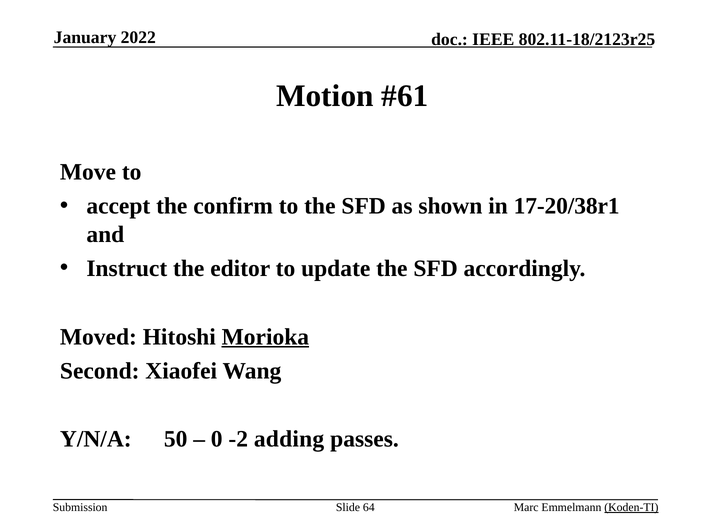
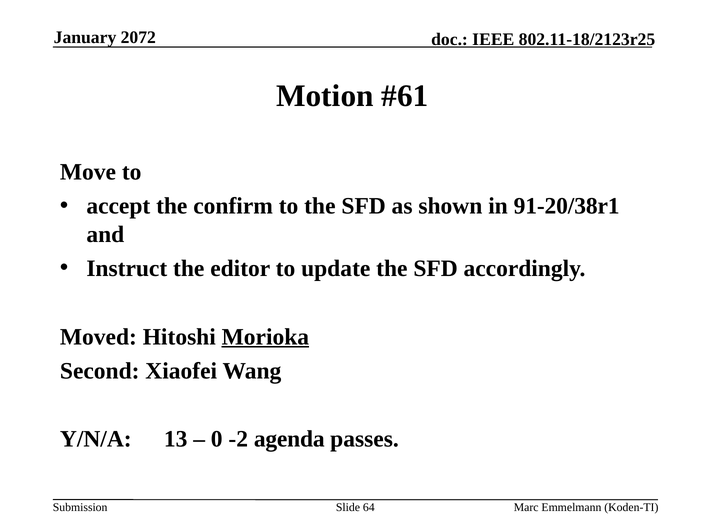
2022: 2022 -> 2072 (138, 37)
17-20/38r1: 17-20/38r1 -> 91-20/38r1 (567, 206)
50: 50 -> 13 (176, 439)
adding: adding -> agenda (289, 439)
Koden-TI underline: present -> none (631, 507)
